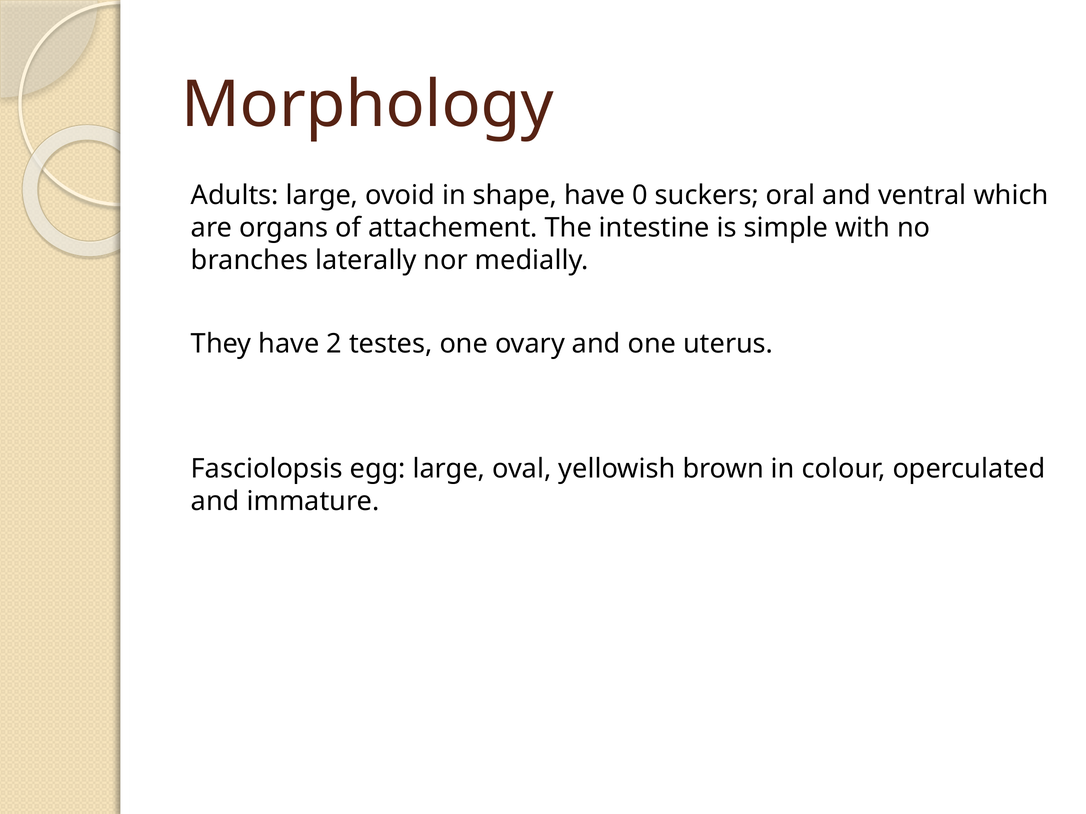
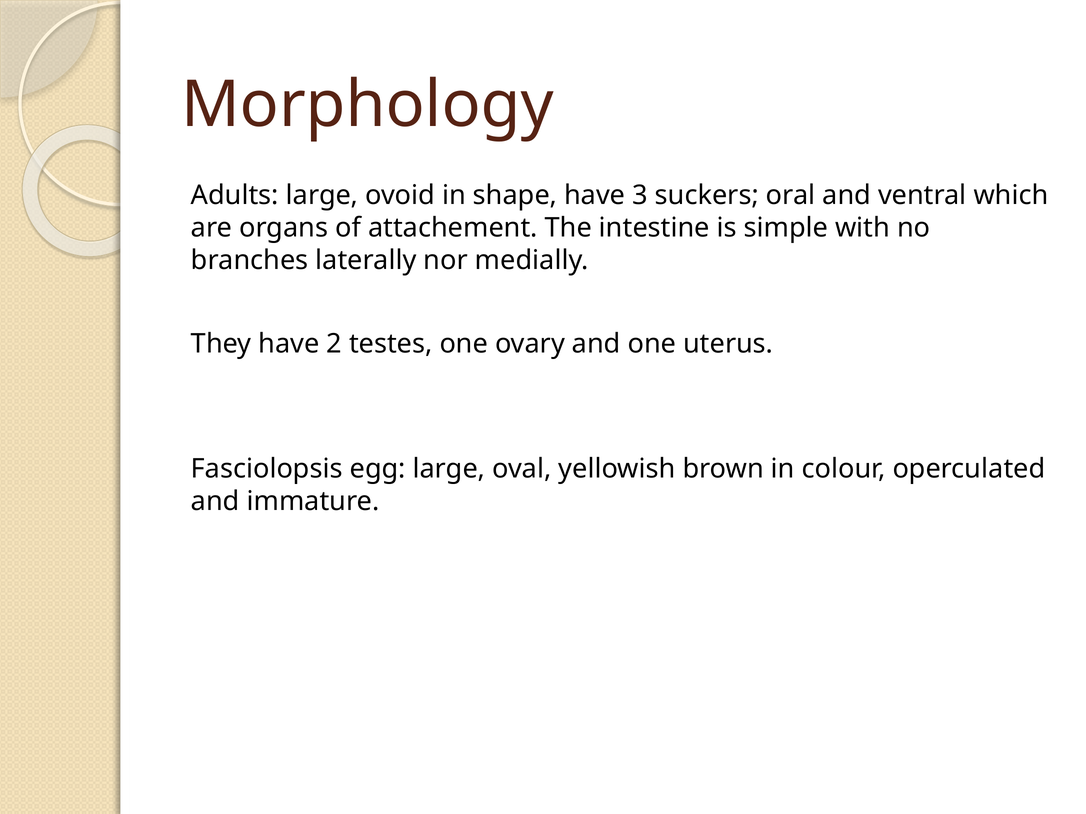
0: 0 -> 3 (640, 195)
